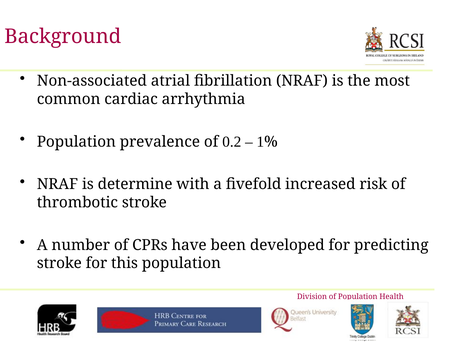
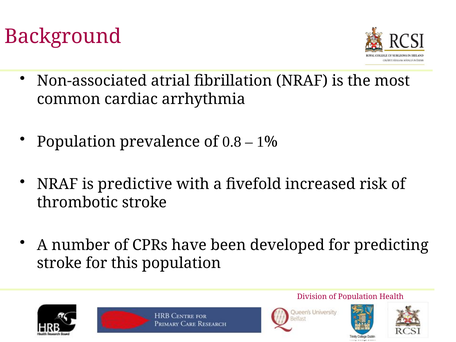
0.2: 0.2 -> 0.8 (232, 142)
determine: determine -> predictive (135, 184)
